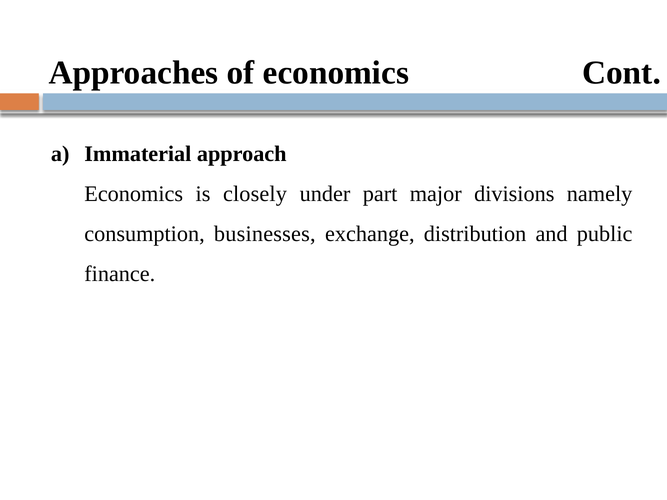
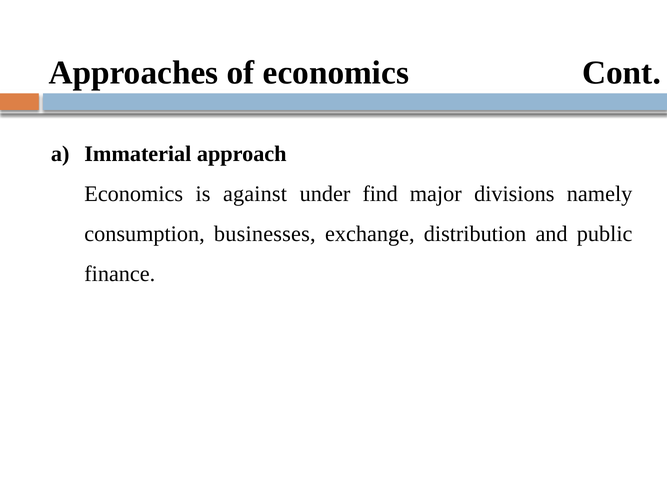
closely: closely -> against (255, 194)
part: part -> find (380, 194)
